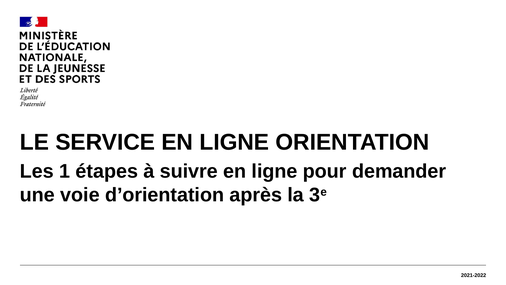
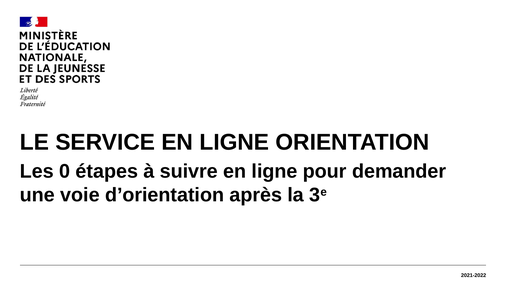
1: 1 -> 0 (65, 171)
